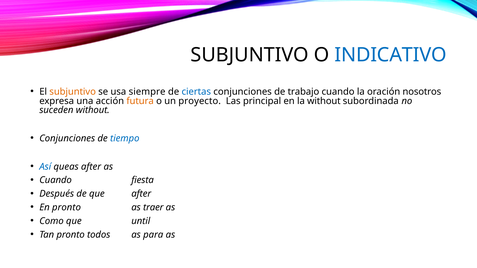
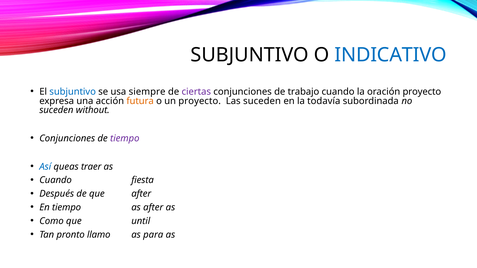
subjuntivo colour: orange -> blue (73, 92)
ciertas colour: blue -> purple (196, 92)
oración nosotros: nosotros -> proyecto (422, 92)
Las principal: principal -> suceden (262, 101)
la without: without -> todavía (324, 101)
tiempo colour: blue -> purple (125, 138)
after: after -> traer (91, 167)
En pronto: pronto -> tiempo (67, 208)
as traer: traer -> after (153, 208)
todos: todos -> llamo (99, 235)
